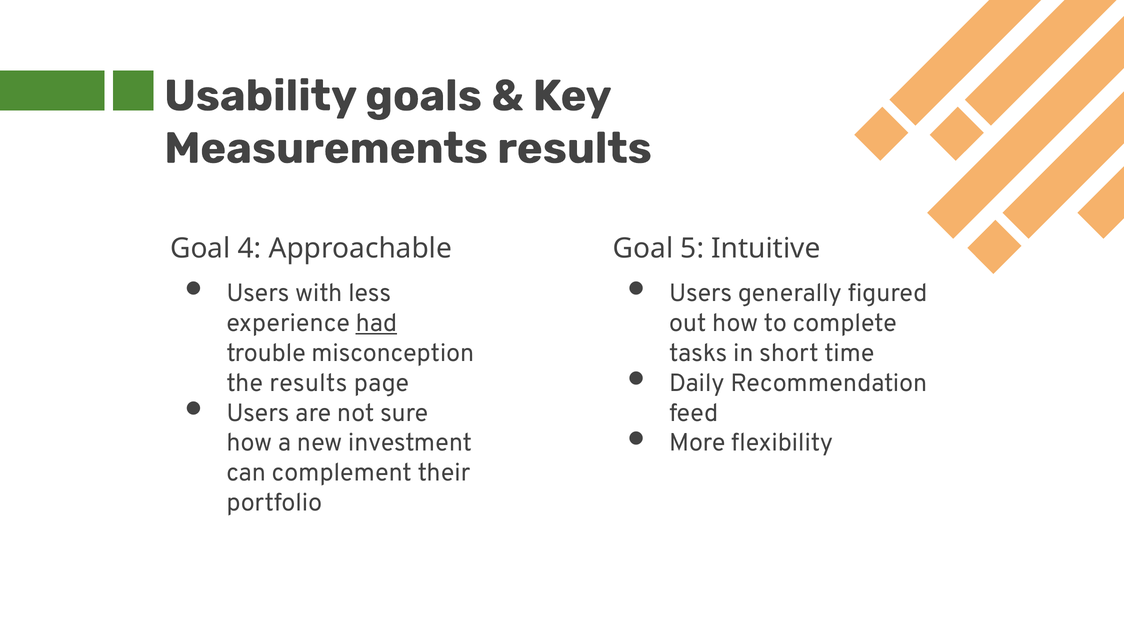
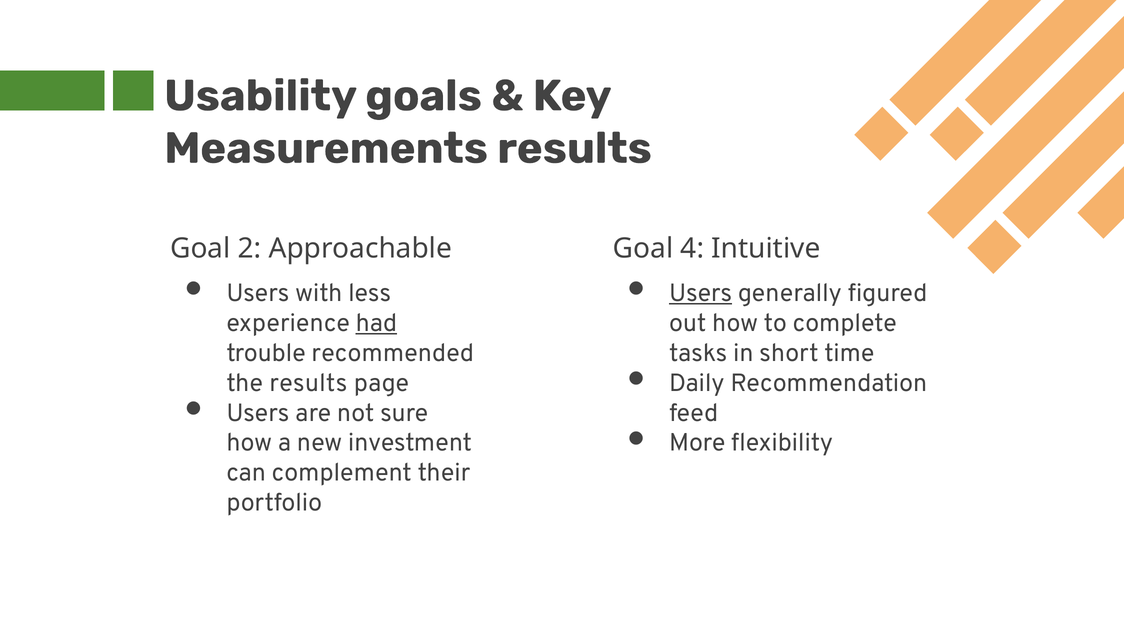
4: 4 -> 2 (250, 249)
5: 5 -> 4 (692, 249)
Users underline: none -> present (701, 293)
misconception: misconception -> recommended (393, 353)
